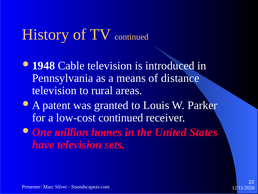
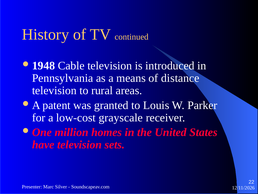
low-cost continued: continued -> grayscale (121, 117)
